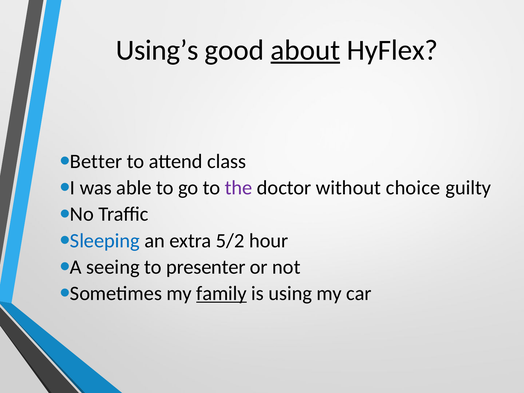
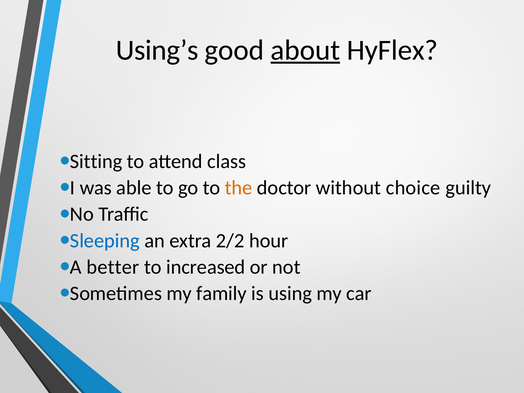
Better: Better -> Sitting (96, 161)
the colour: purple -> orange (239, 188)
5/2: 5/2 -> 2/2 (230, 241)
seeing: seeing -> better (113, 267)
presenter: presenter -> increased (206, 267)
family underline: present -> none (221, 293)
